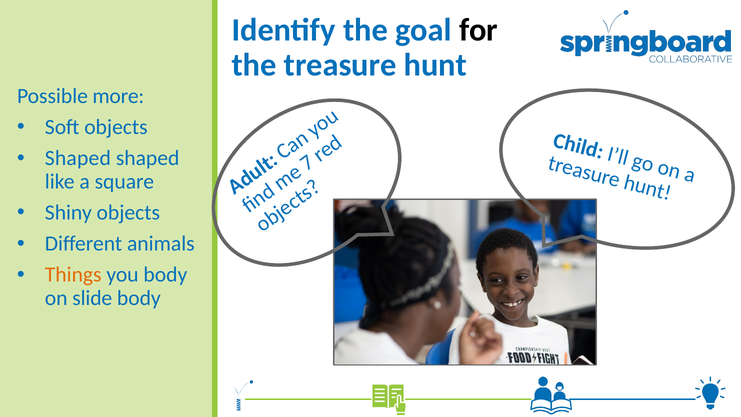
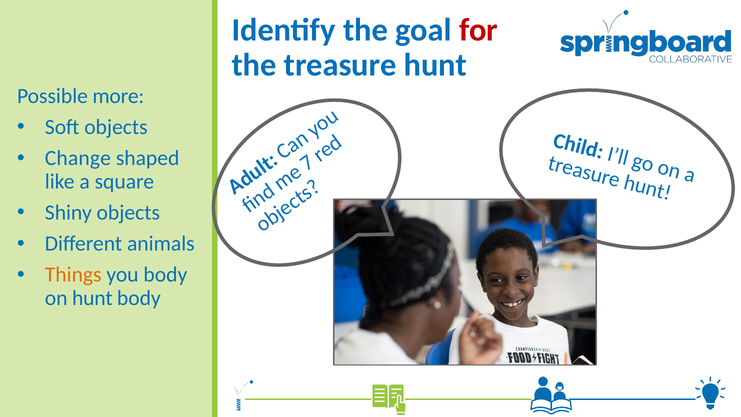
for colour: black -> red (478, 30)
Shaped: Shaped -> Change (78, 158)
on slide: slide -> hunt (92, 298)
